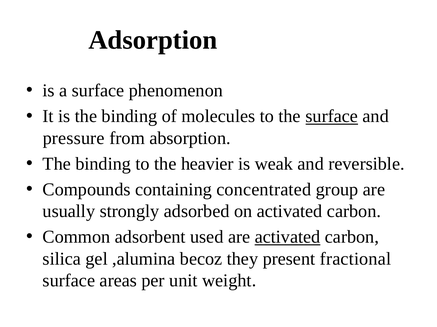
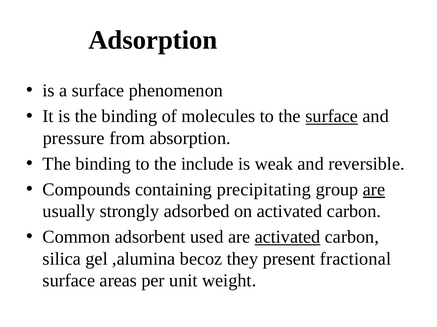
heavier: heavier -> include (207, 164)
concentrated: concentrated -> precipitating (264, 190)
are underline: none -> present (374, 190)
